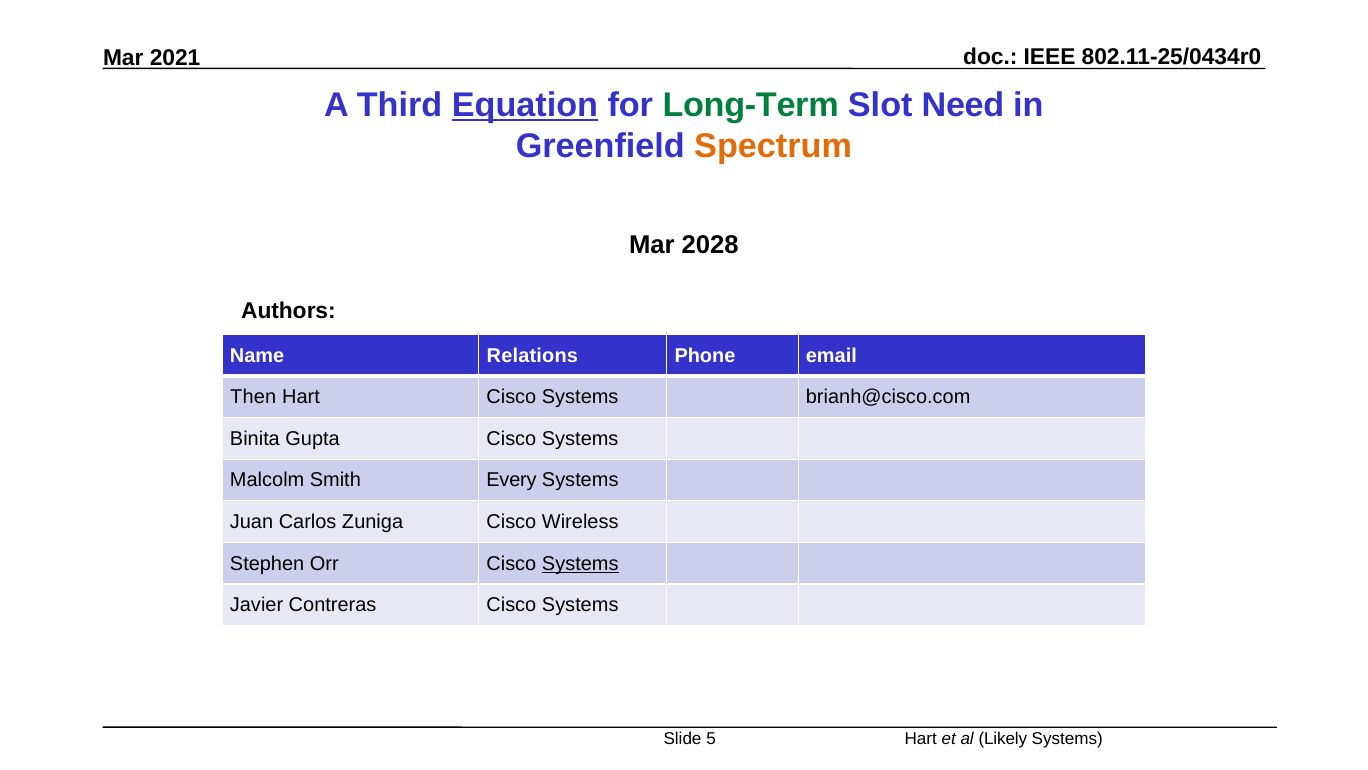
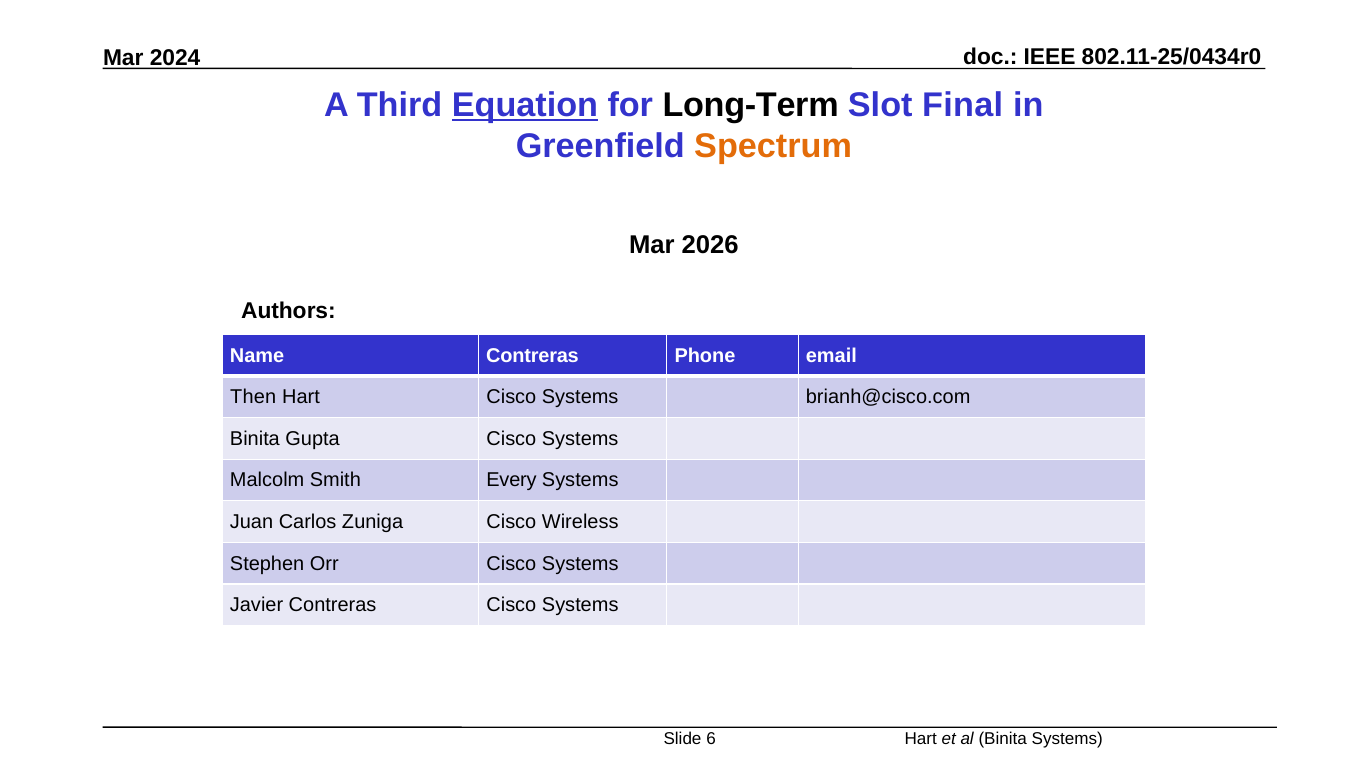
2021: 2021 -> 2024 (175, 58)
Long-Term colour: green -> black (751, 105)
Need: Need -> Final (963, 105)
2028: 2028 -> 2026 (710, 245)
Name Relations: Relations -> Contreras (533, 355)
Systems underline: present -> none (580, 563)
5: 5 -> 6 (711, 738)
al Likely: Likely -> Binita (1003, 738)
